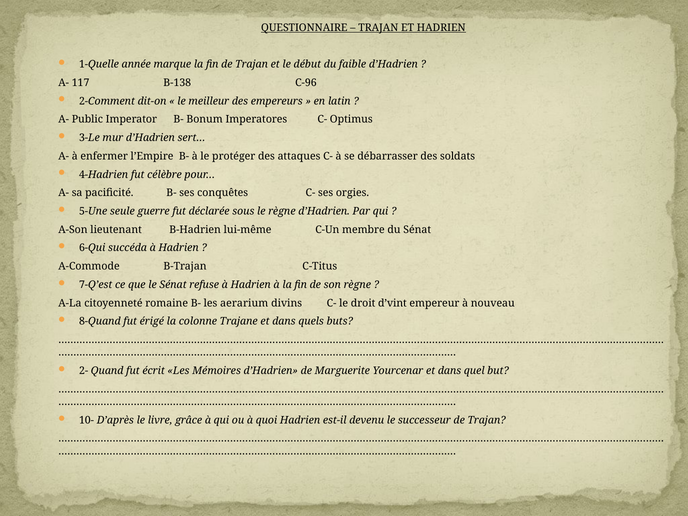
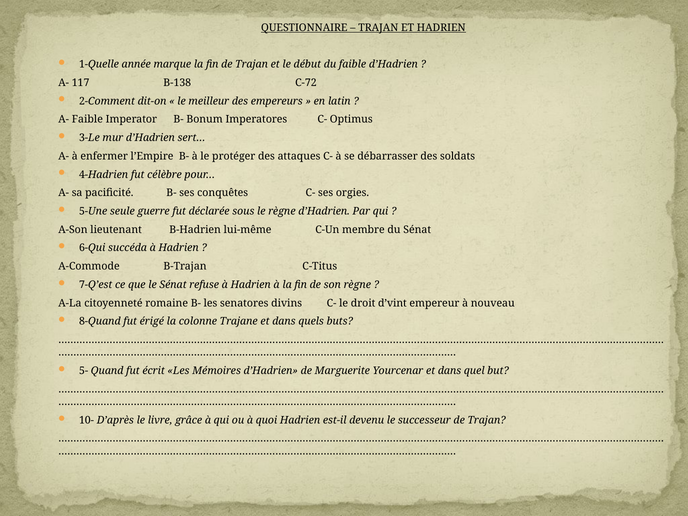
C-96: C-96 -> C-72 (306, 83)
A- Public: Public -> Faible (87, 119)
aerarium: aerarium -> senatores (244, 303)
2-: 2- -> 5- (84, 371)
